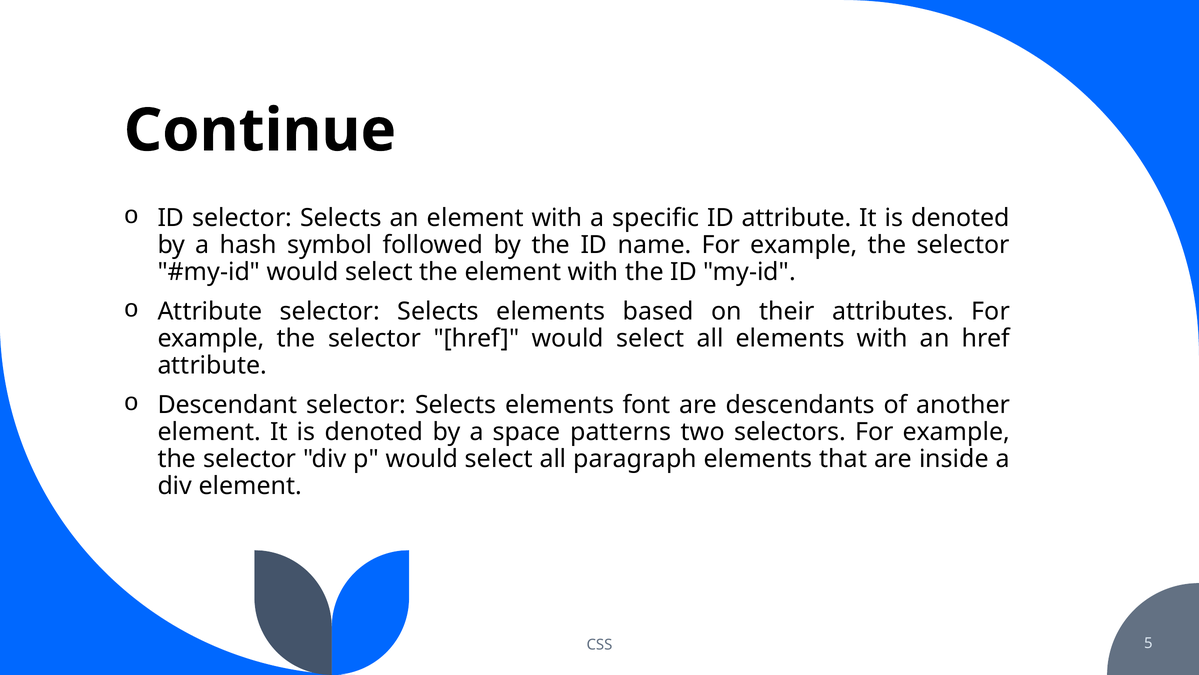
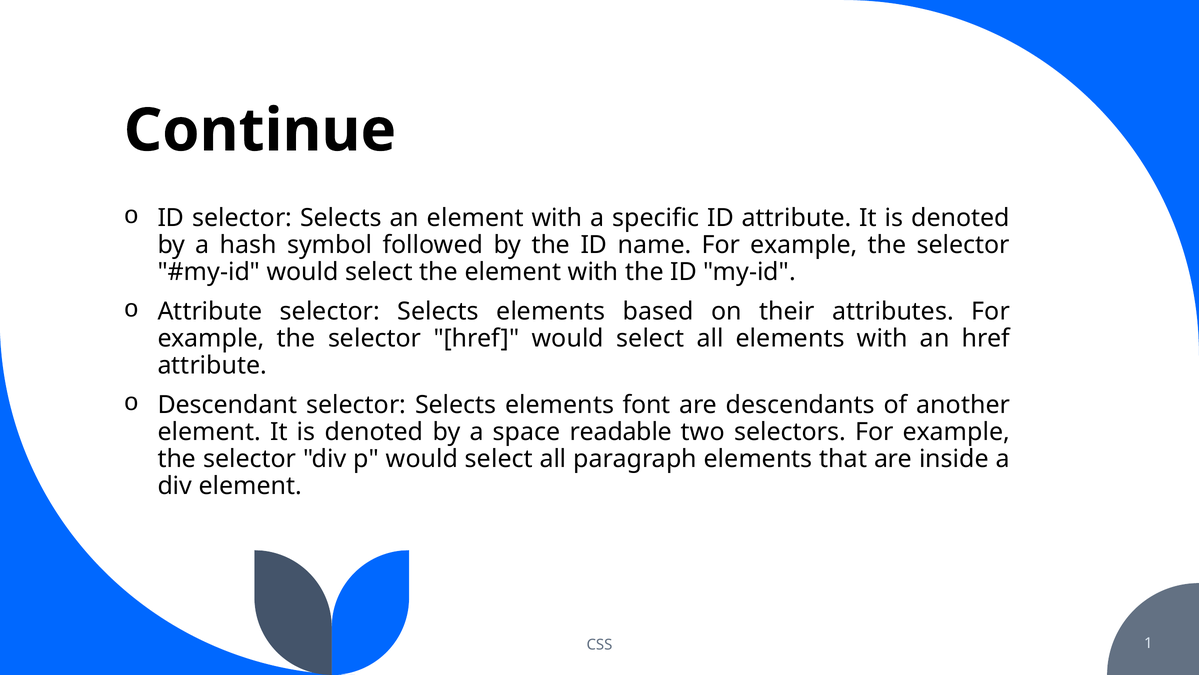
patterns: patterns -> readable (621, 431)
5: 5 -> 1 (1148, 643)
